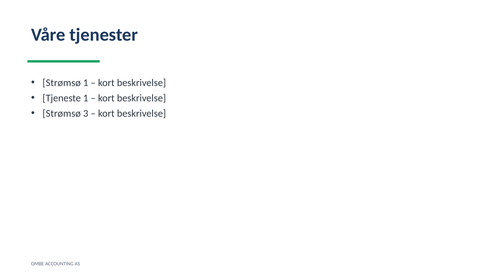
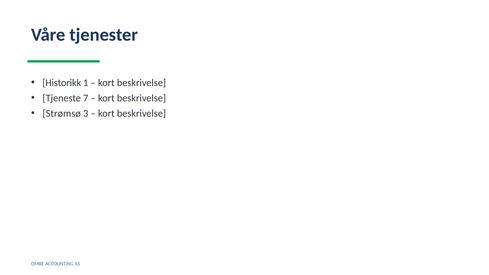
Strømsø: Strømsø -> Historikk (62, 83)
Tjeneste 1: 1 -> 7 (86, 98)
